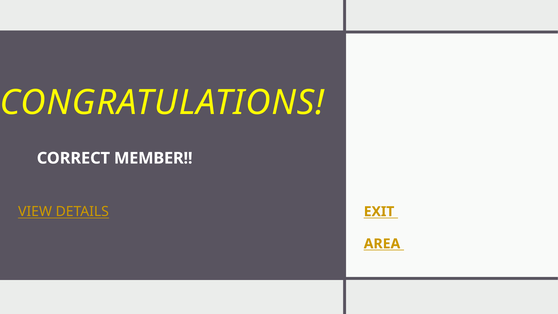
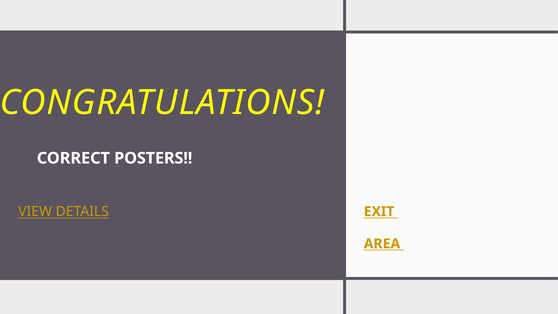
MEMBER: MEMBER -> POSTERS (153, 158)
